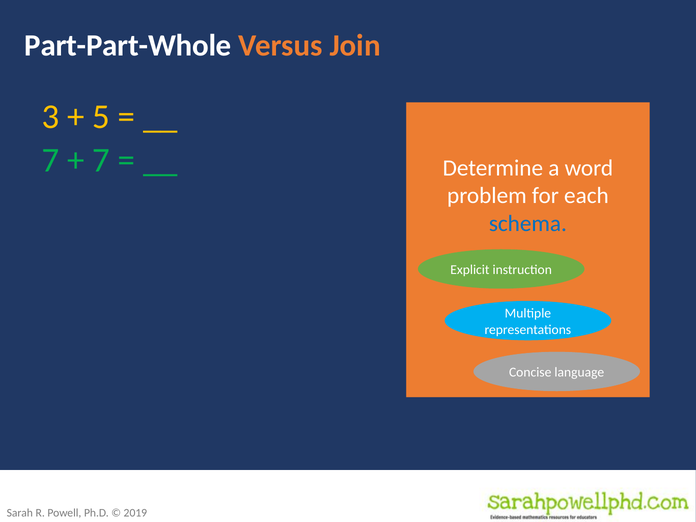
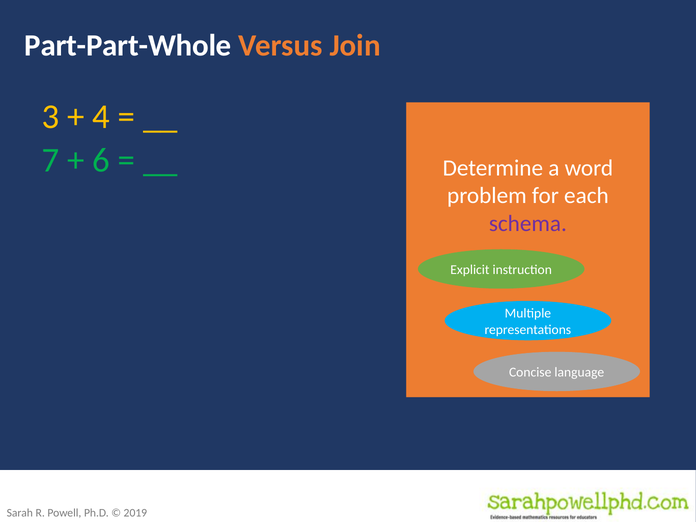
5: 5 -> 4 (101, 117)
7: 7 -> 6 (101, 160)
schema colour: blue -> purple (528, 224)
